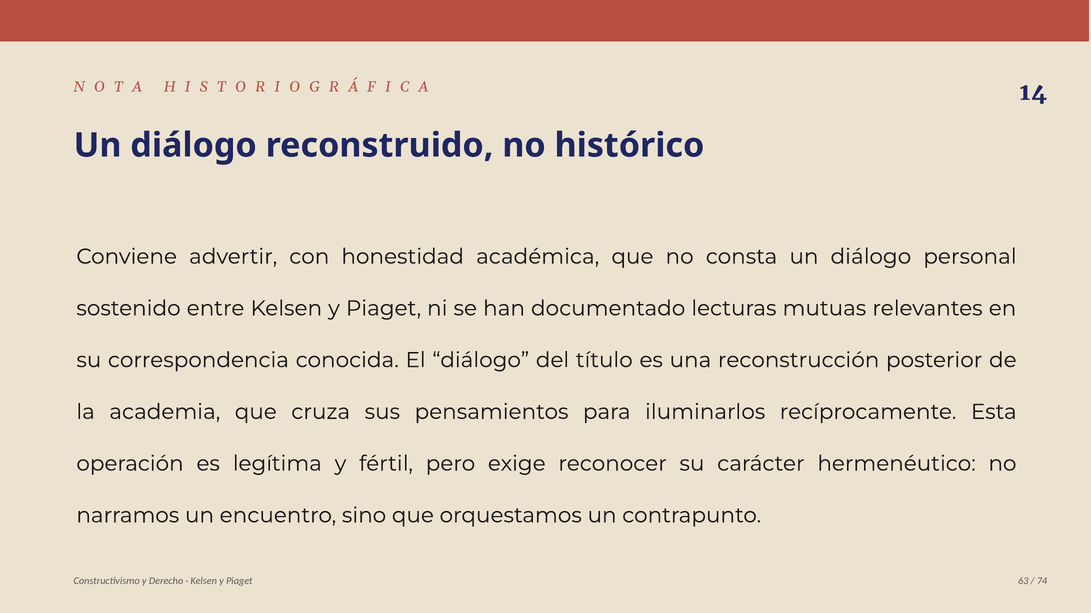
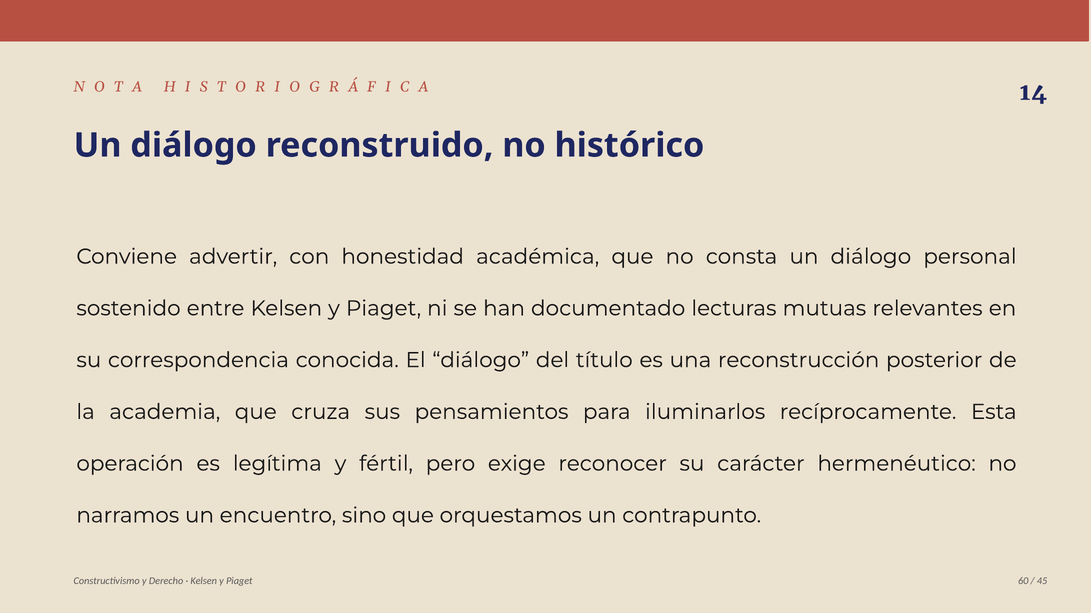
63: 63 -> 60 (1023, 582)
74: 74 -> 45 (1042, 582)
